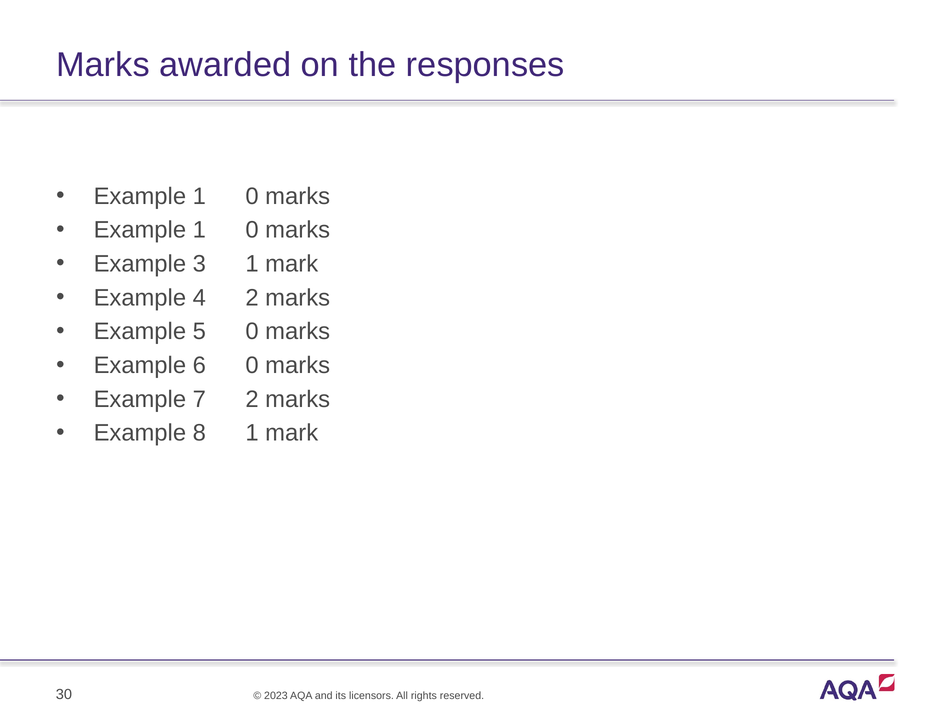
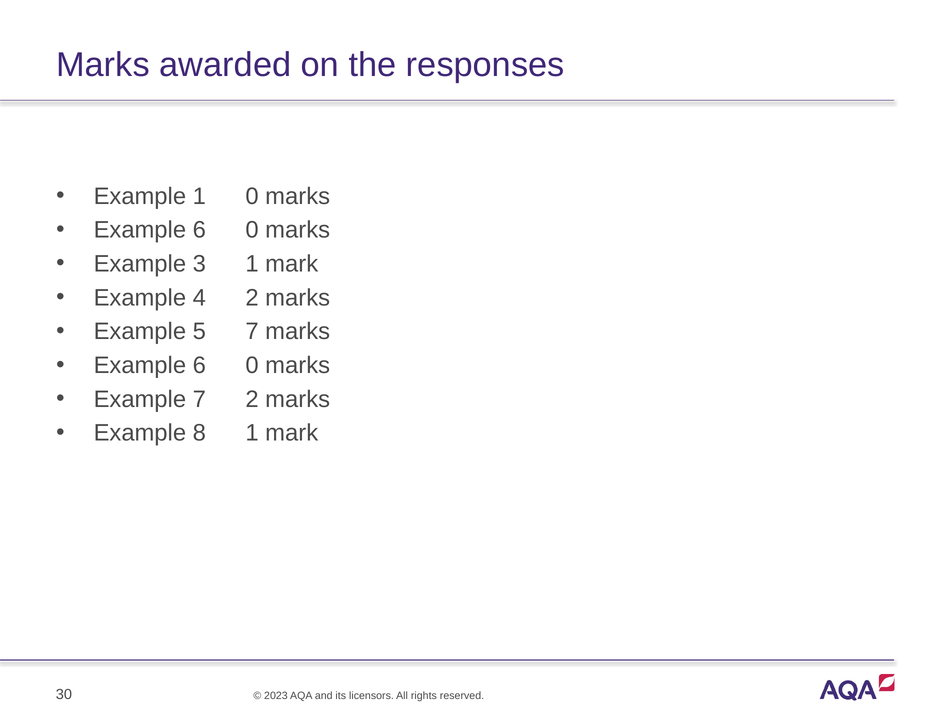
1: 1 -> 6 (199, 230)
5 0: 0 -> 7 (252, 332)
